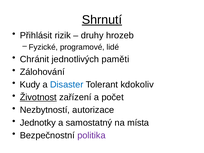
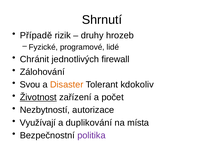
Shrnutí underline: present -> none (102, 20)
Přihlásit: Přihlásit -> Případě (36, 35)
paměti: paměti -> firewall (115, 59)
Kudy: Kudy -> Svou (30, 85)
Disaster colour: blue -> orange (67, 85)
Jednotky: Jednotky -> Využívají (38, 123)
samostatný: samostatný -> duplikování (89, 123)
